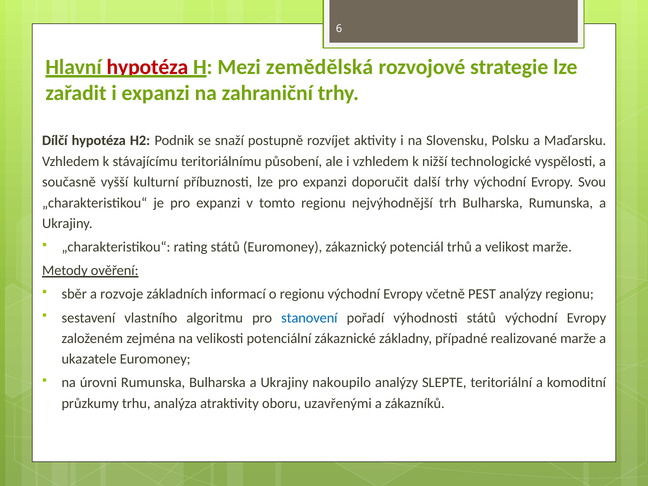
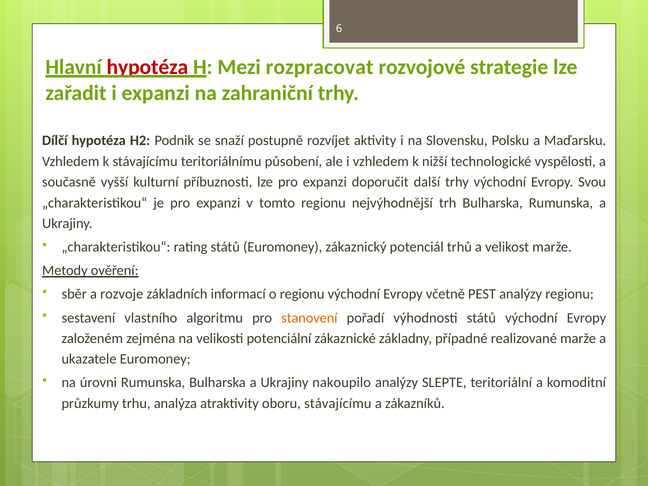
zemědělská: zemědělská -> rozpracovat (320, 67)
stanovení colour: blue -> orange (309, 318)
oboru uzavřenými: uzavřenými -> stávajícímu (338, 403)
